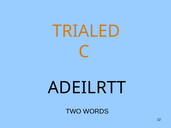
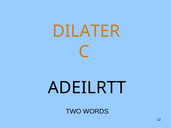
TRIALED: TRIALED -> DILATER (86, 31)
